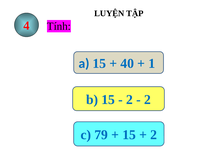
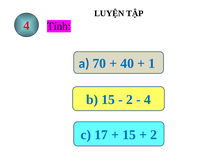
a 15: 15 -> 70 (99, 63)
2: 2 -> 4 (147, 99)
79: 79 -> 17 (101, 135)
